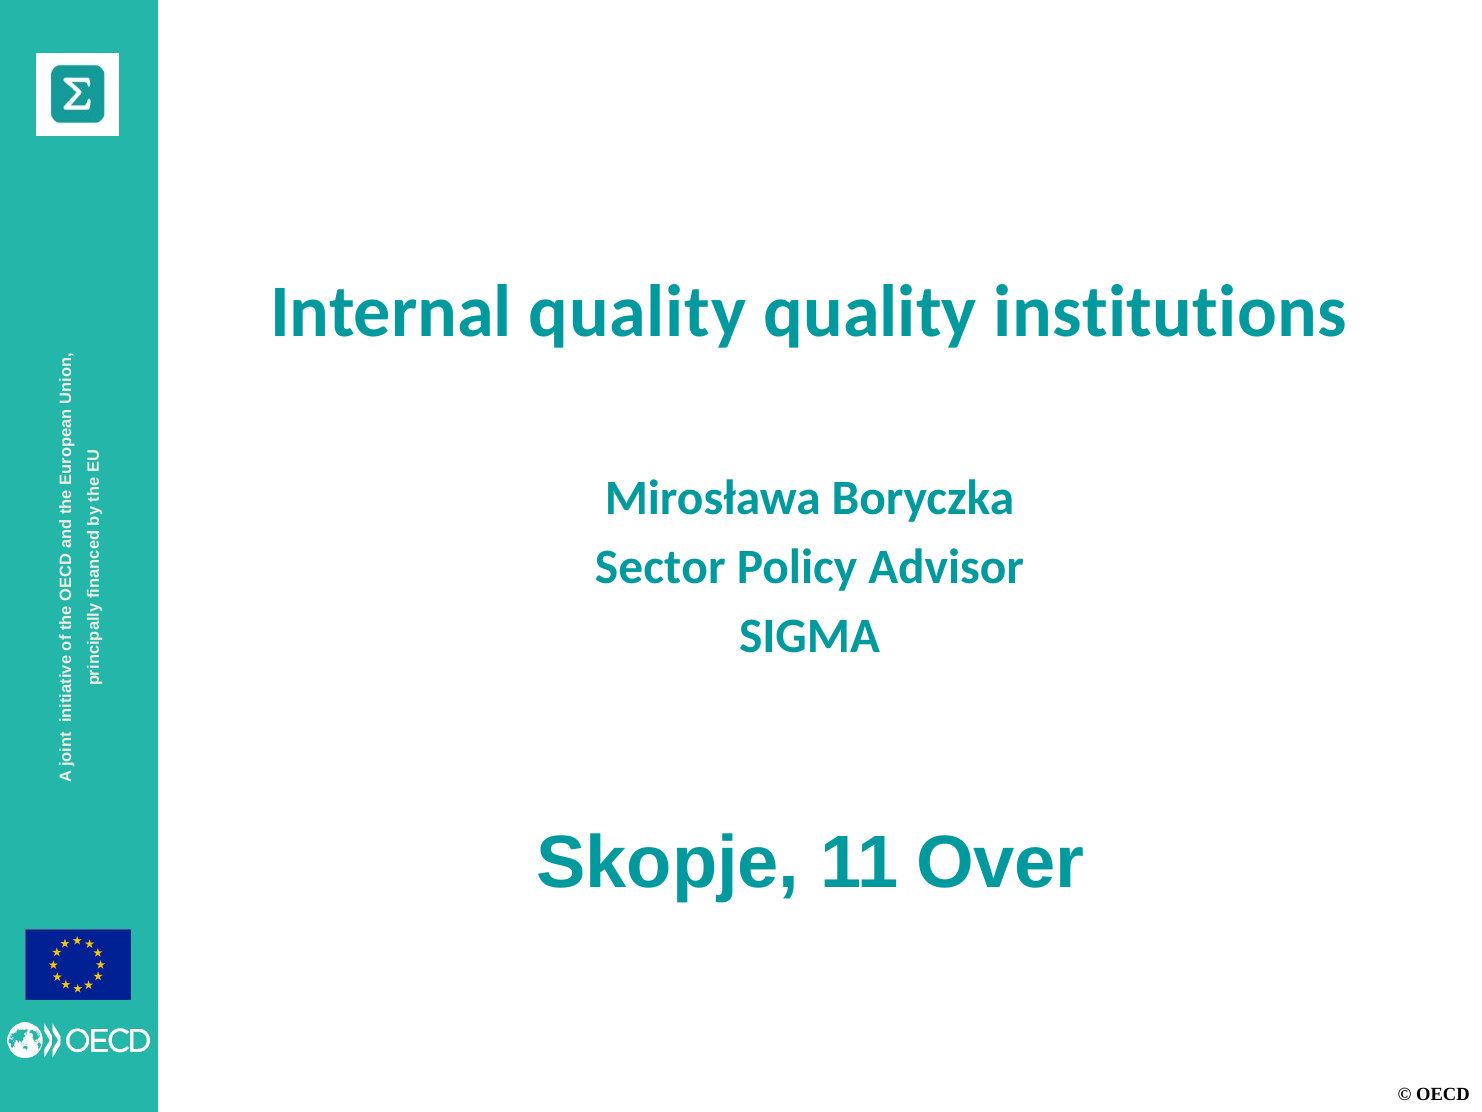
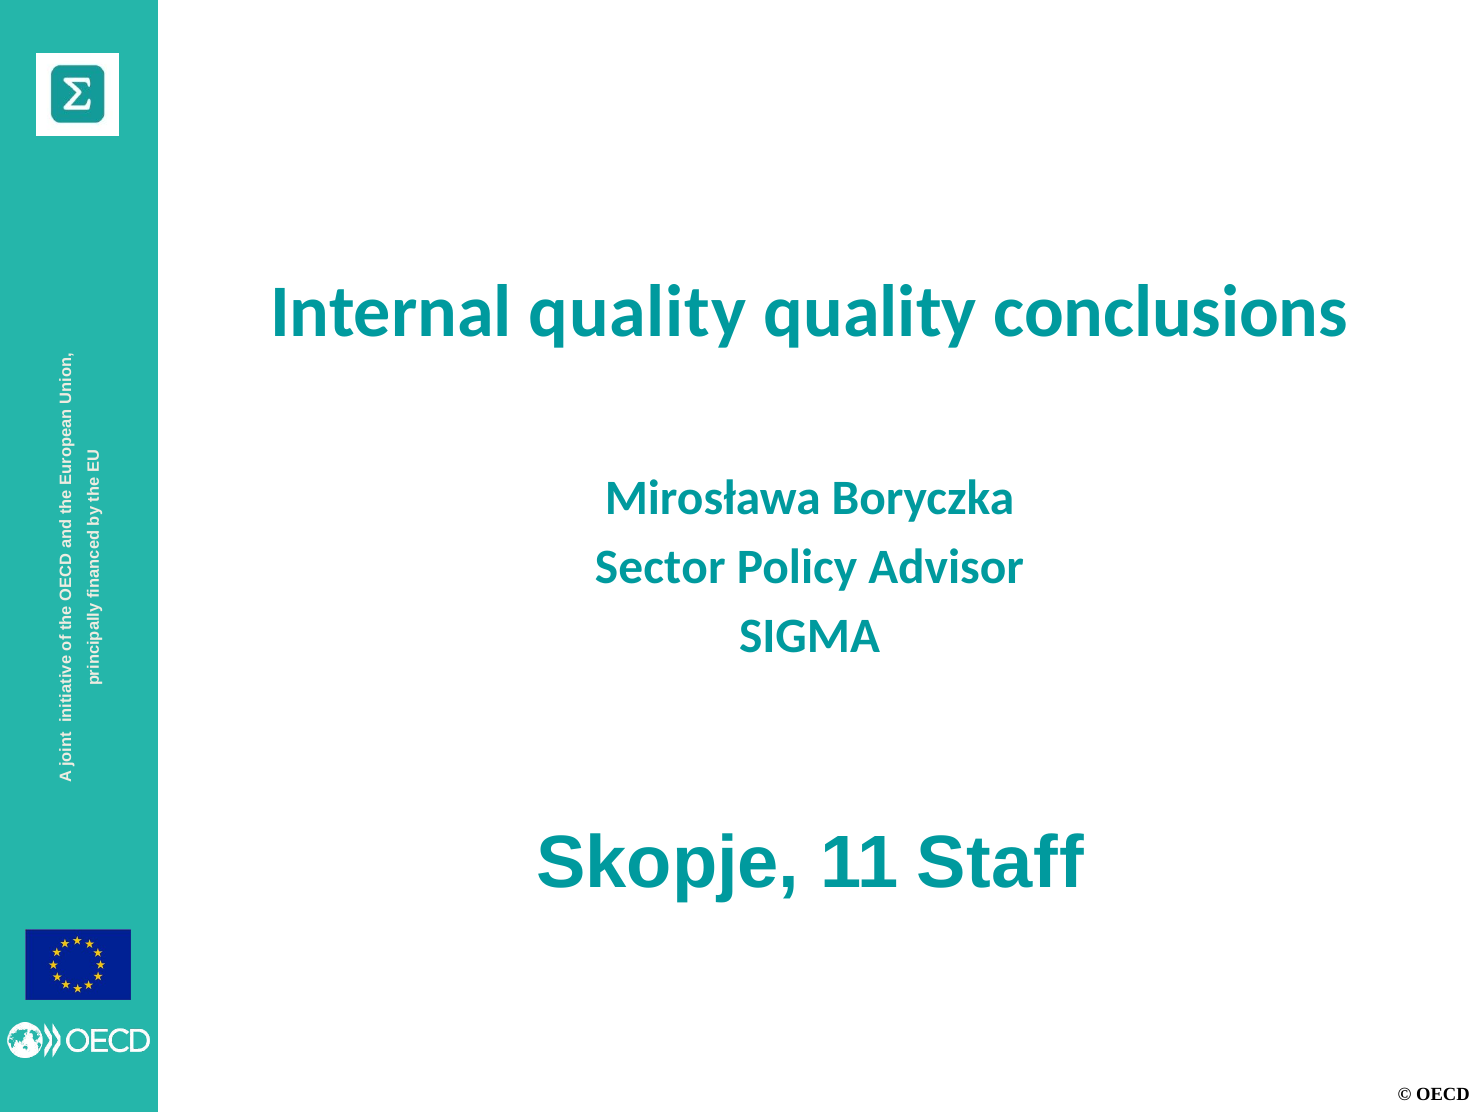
institutions: institutions -> conclusions (1171, 312)
Over: Over -> Staff (1000, 863)
